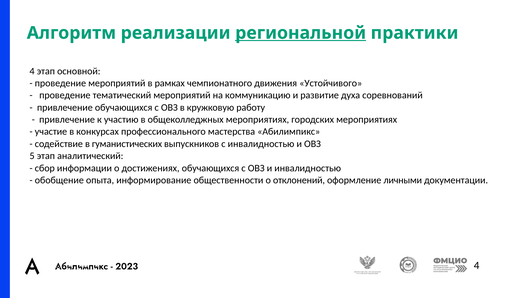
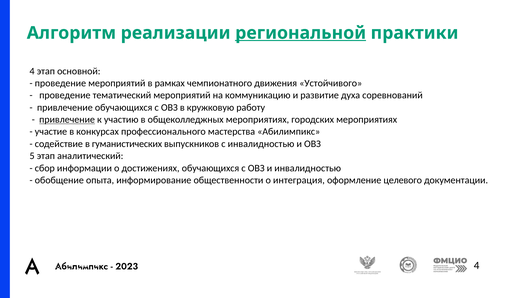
привлечение underline: none -> present (67, 120)
отклонений: отклонений -> интеграция (299, 180)
личными: личными -> целевого (403, 180)
